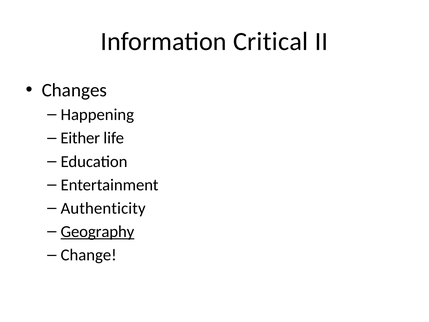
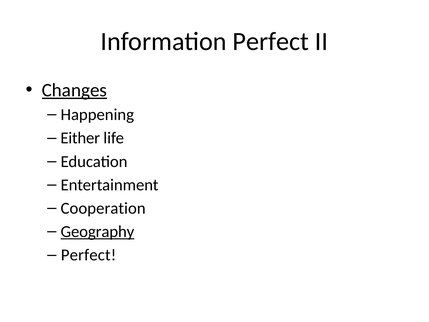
Information Critical: Critical -> Perfect (271, 42)
Changes underline: none -> present (74, 90)
Authenticity: Authenticity -> Cooperation (103, 208)
Change: Change -> Perfect (89, 255)
